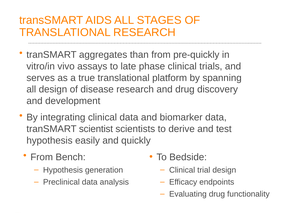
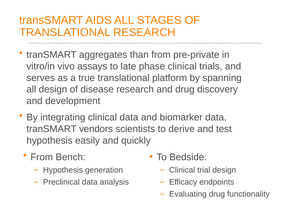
pre-quickly: pre-quickly -> pre-private (196, 55)
scientist: scientist -> vendors (96, 129)
